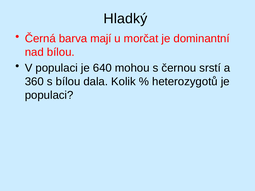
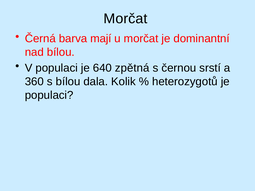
Hladký: Hladký -> Morčat (125, 19)
mohou: mohou -> zpětná (132, 68)
